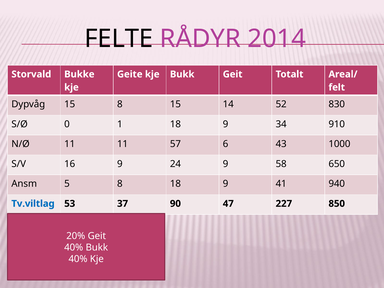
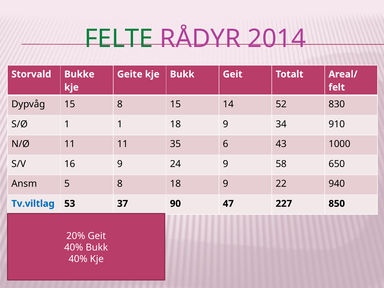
FELTE colour: black -> green (119, 39)
S/Ø 0: 0 -> 1 (67, 124)
57: 57 -> 35 (175, 144)
41: 41 -> 22 (281, 184)
